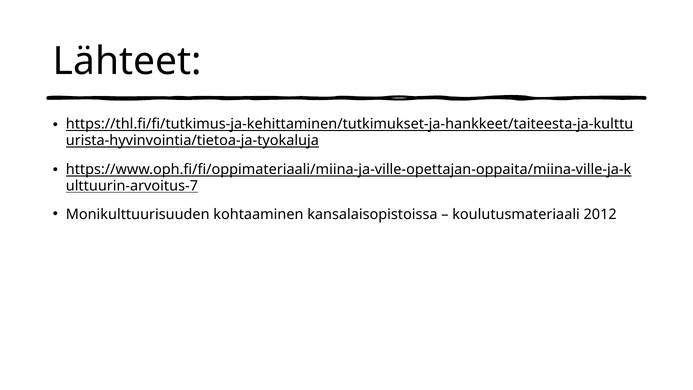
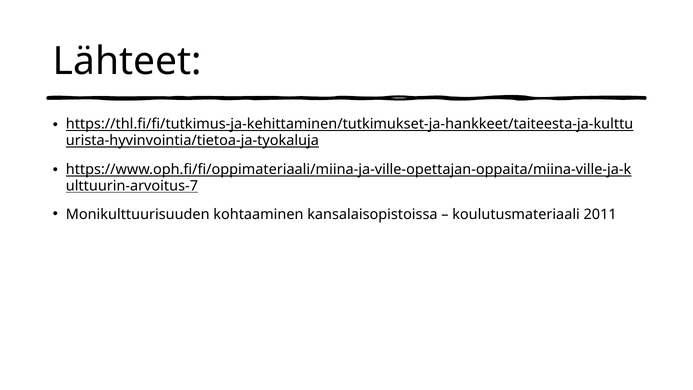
2012: 2012 -> 2011 (600, 214)
